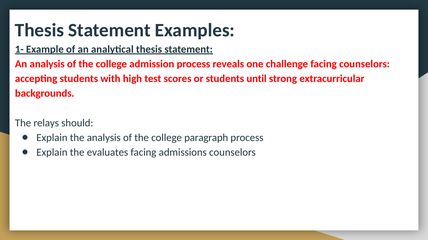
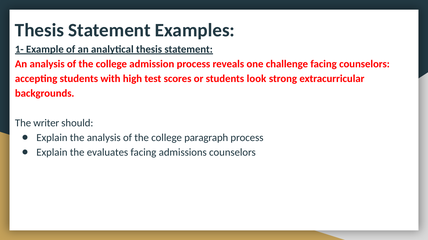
until: until -> look (256, 79)
relays: relays -> writer (46, 123)
